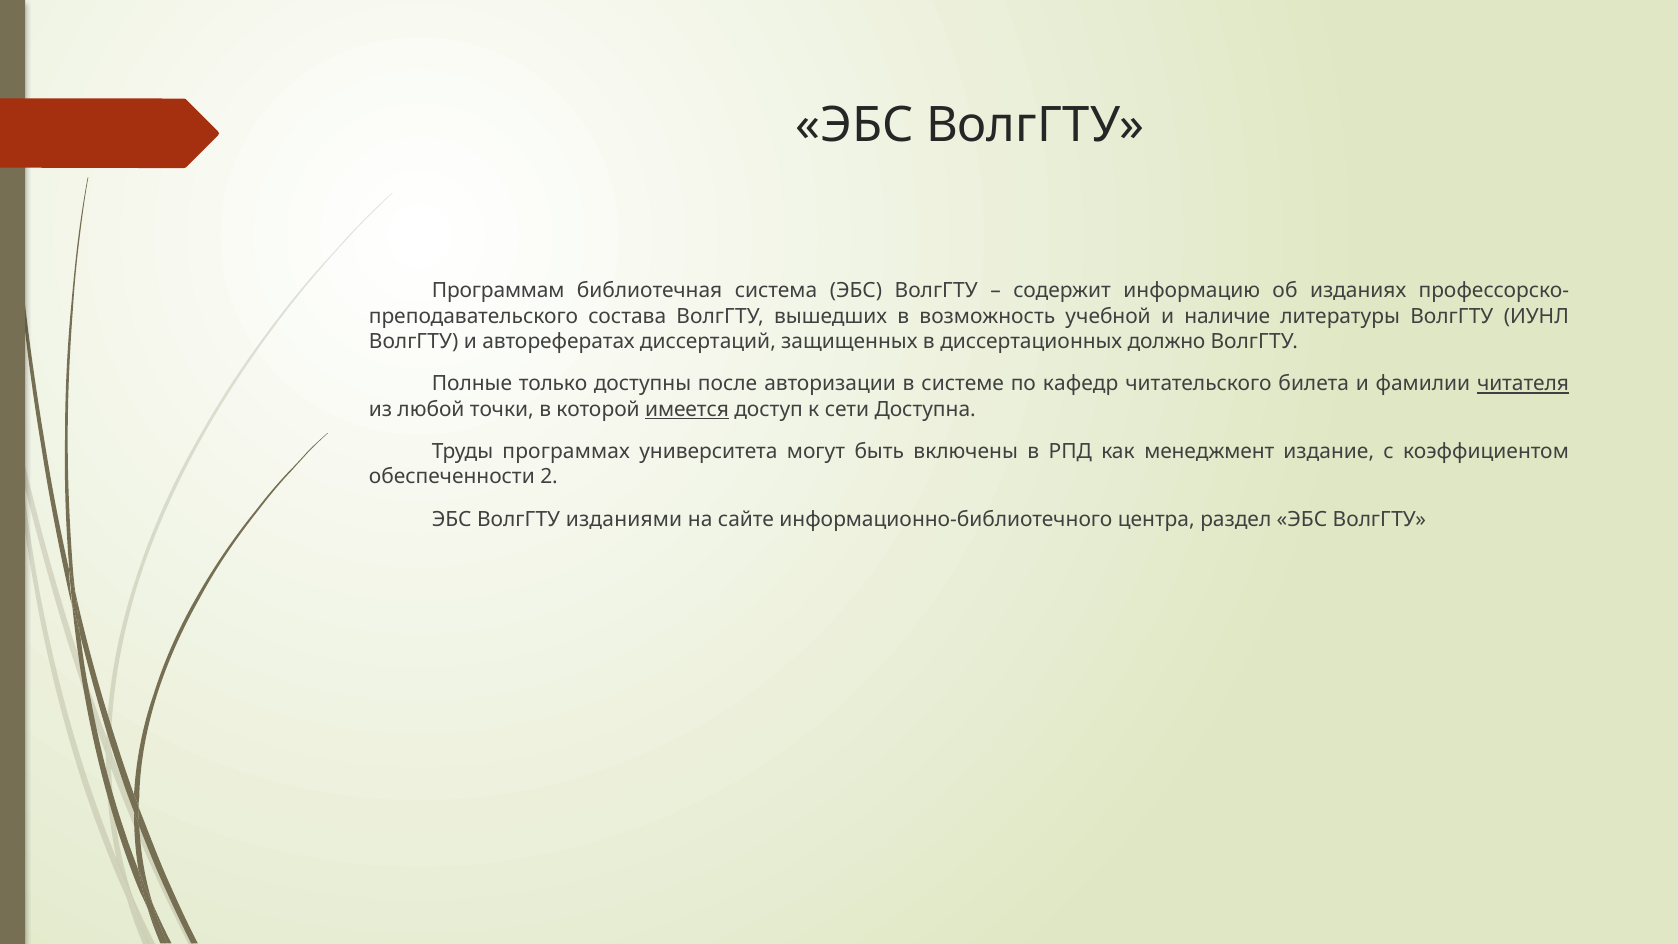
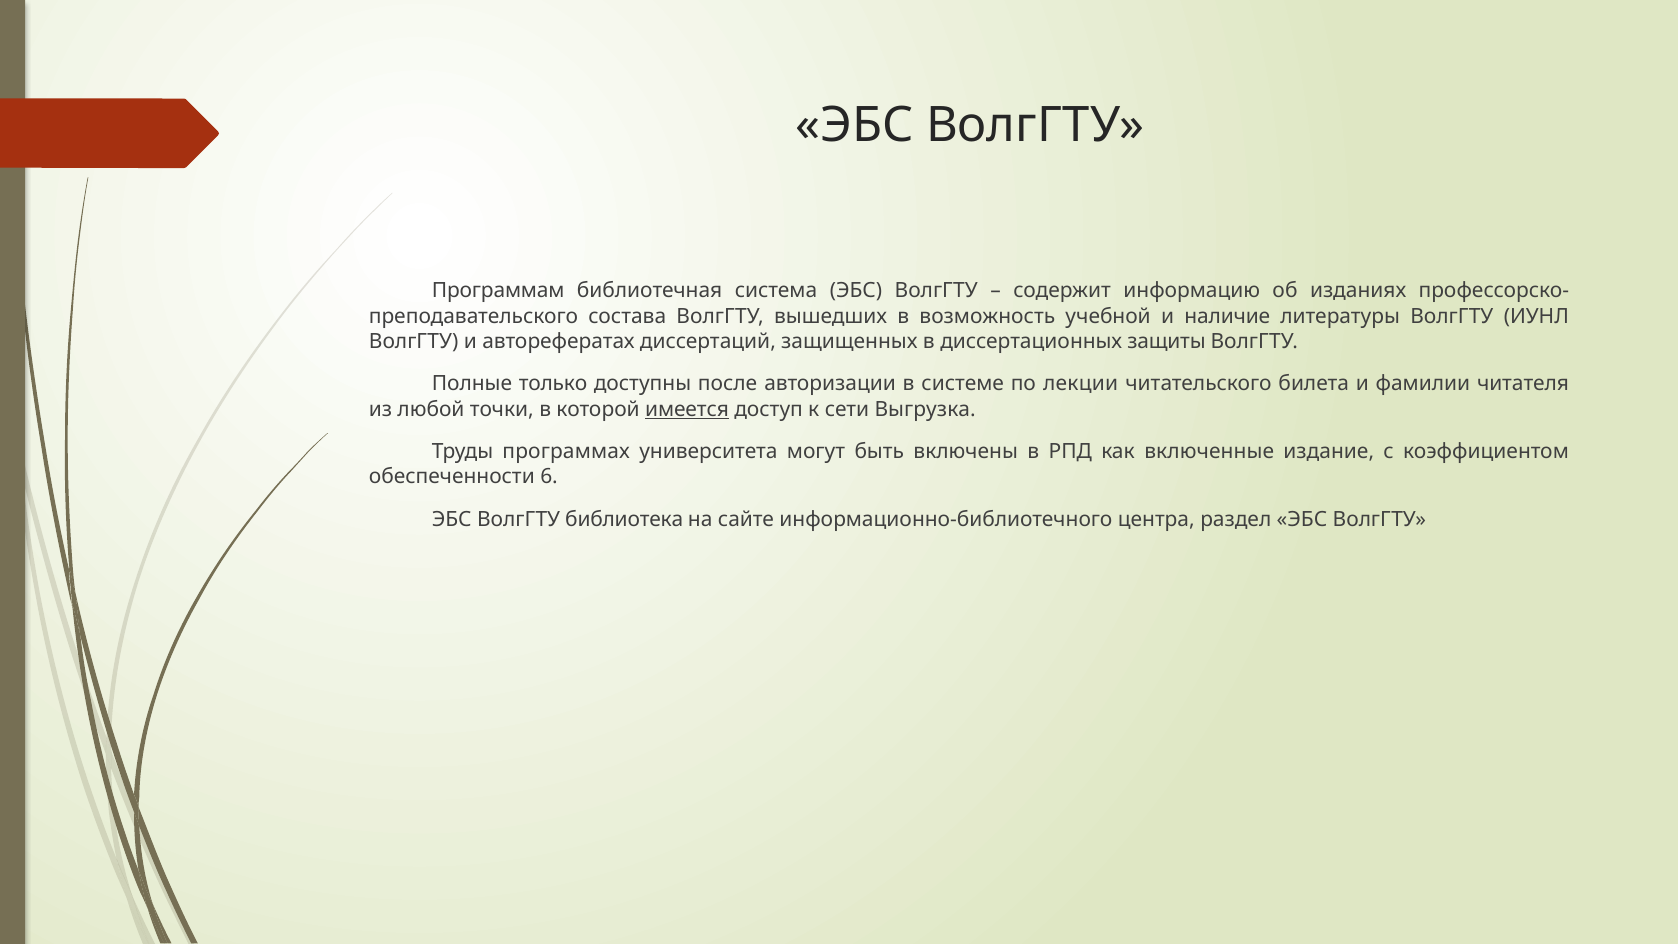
должно: должно -> защиты (1167, 341)
кафедр: кафедр -> лекции (1081, 384)
читателя underline: present -> none (1523, 384)
Доступна: Доступна -> Выгрузка (925, 409)
менеджмент: менеджмент -> включенные (1209, 452)
2: 2 -> 6 (549, 477)
изданиями: изданиями -> библиотека (624, 520)
